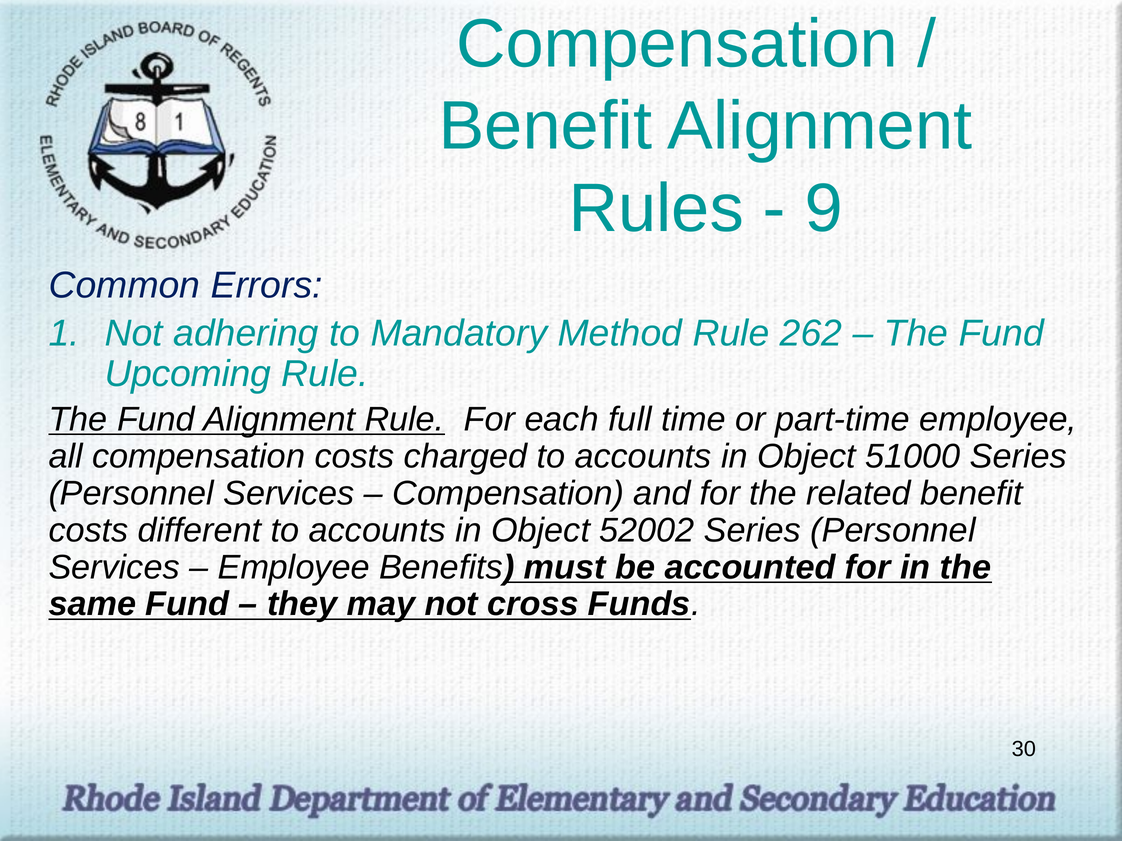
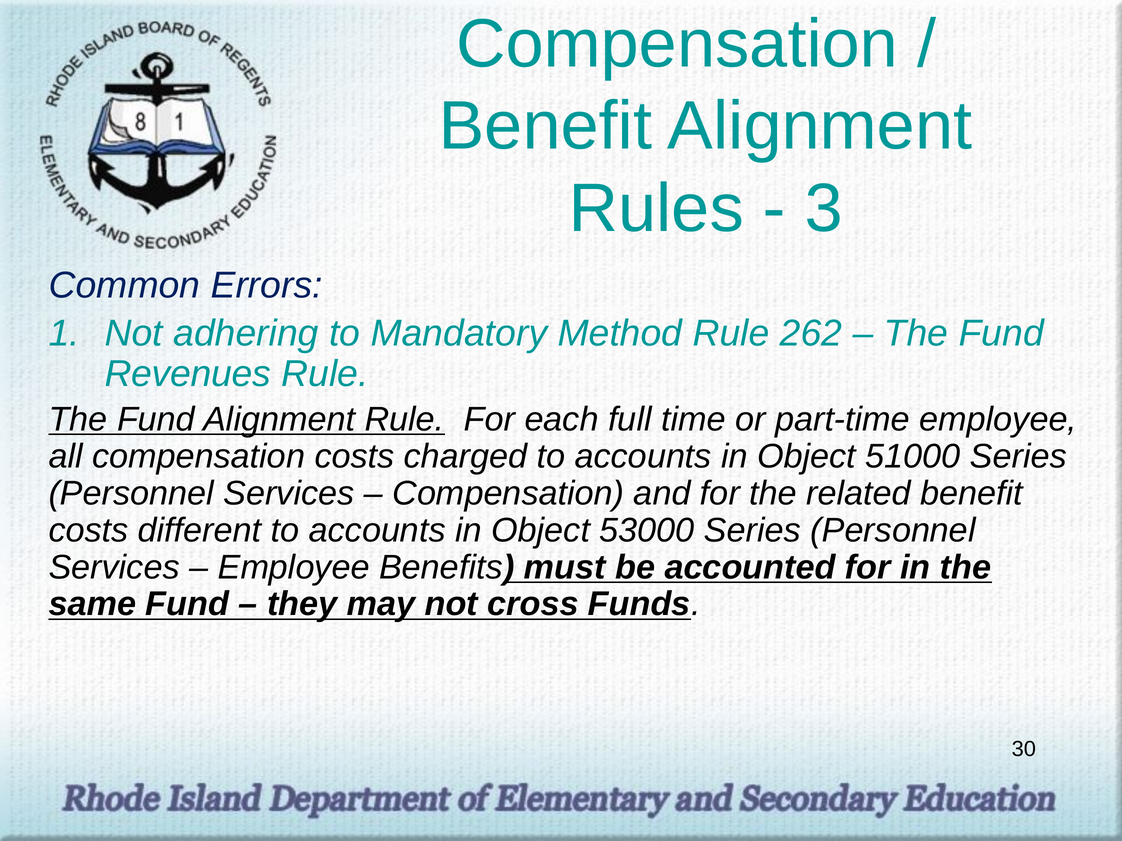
9: 9 -> 3 (824, 209)
Upcoming: Upcoming -> Revenues (188, 374)
52002: 52002 -> 53000 (647, 531)
